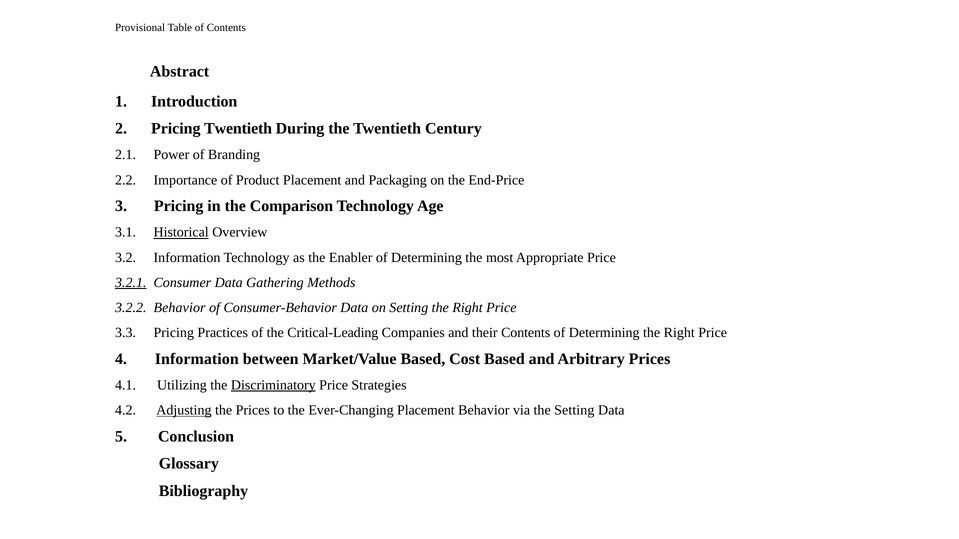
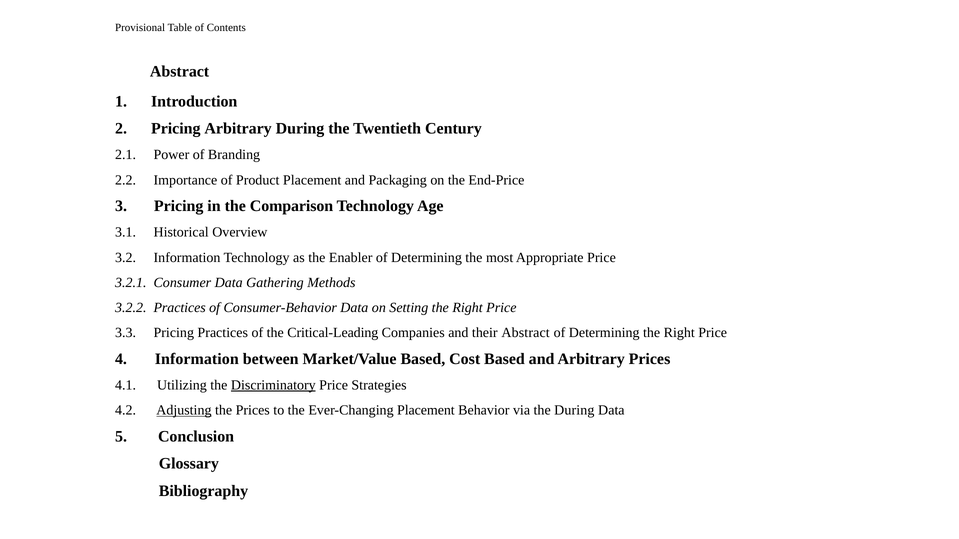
Pricing Twentieth: Twentieth -> Arbitrary (238, 129)
Historical underline: present -> none (181, 233)
3.2.1 underline: present -> none (131, 283)
3.2.2 Behavior: Behavior -> Practices (180, 308)
their Contents: Contents -> Abstract (526, 333)
the Setting: Setting -> During (574, 411)
